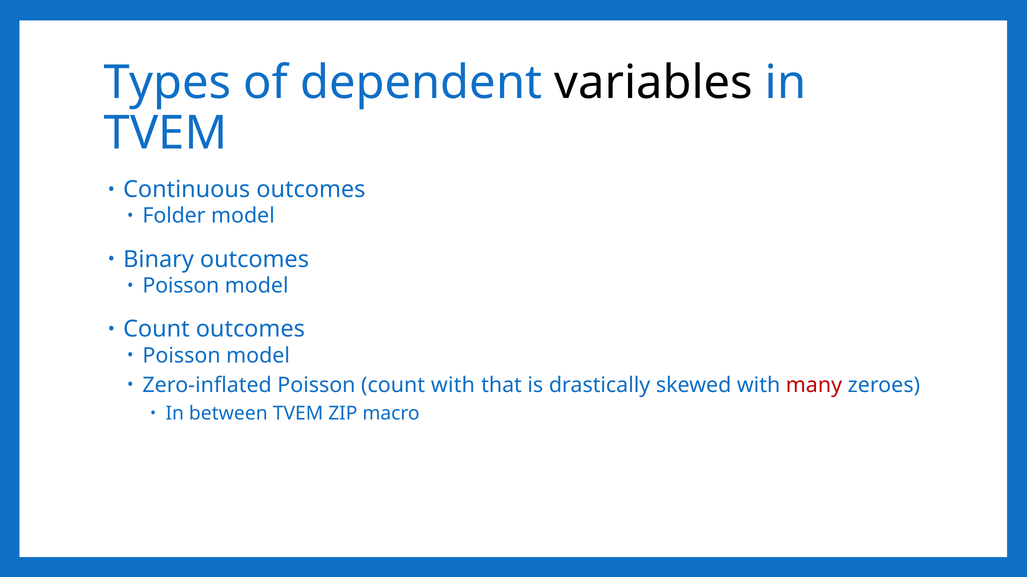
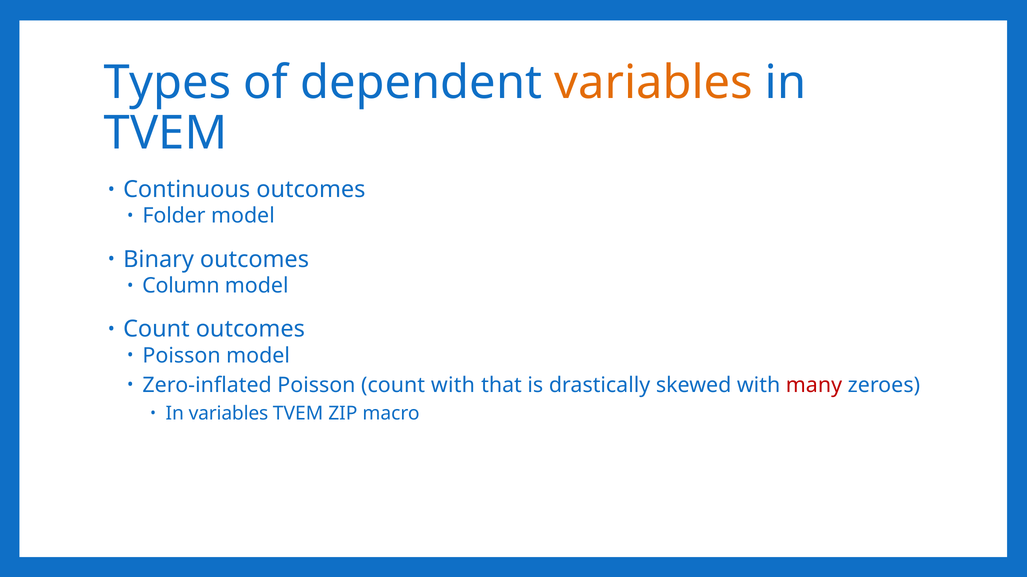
variables colour: black -> orange (654, 83)
Poisson: Poisson -> Column (181, 286)
In between: between -> variables (228, 414)
